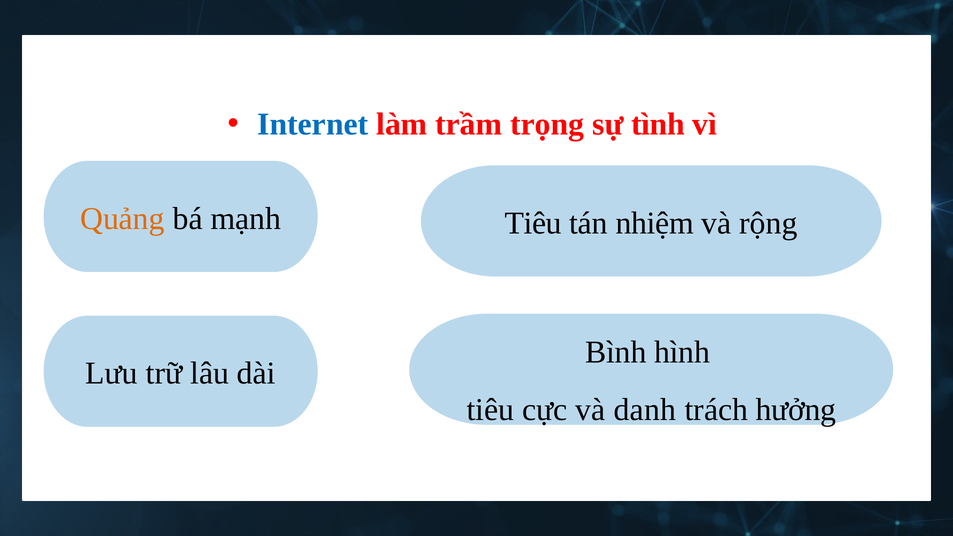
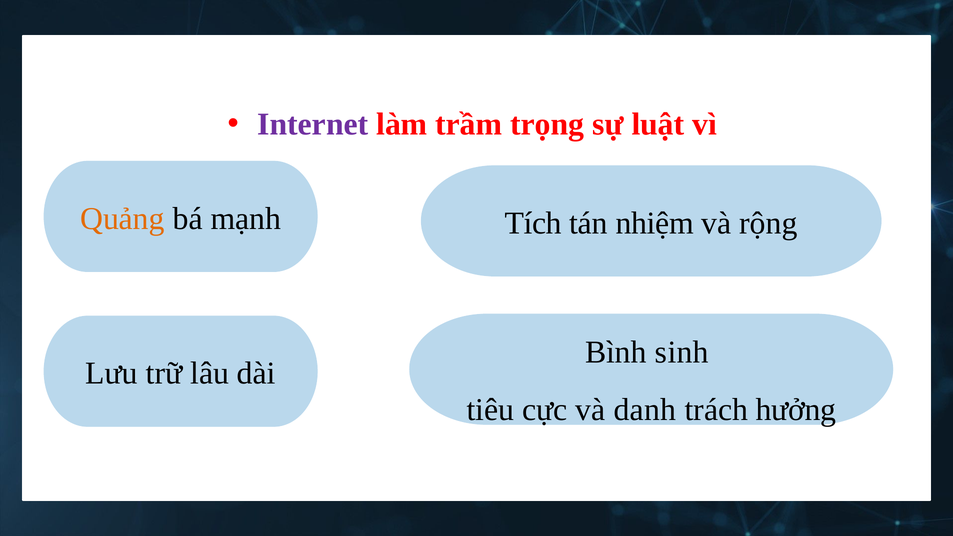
Internet colour: blue -> purple (313, 124)
tình: tình -> luật (658, 124)
mạnh Tiêu: Tiêu -> Tích (533, 223)
hình: hình -> sinh (682, 352)
